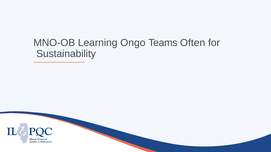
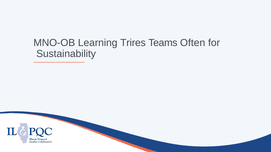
Ongo: Ongo -> Trires (133, 43)
